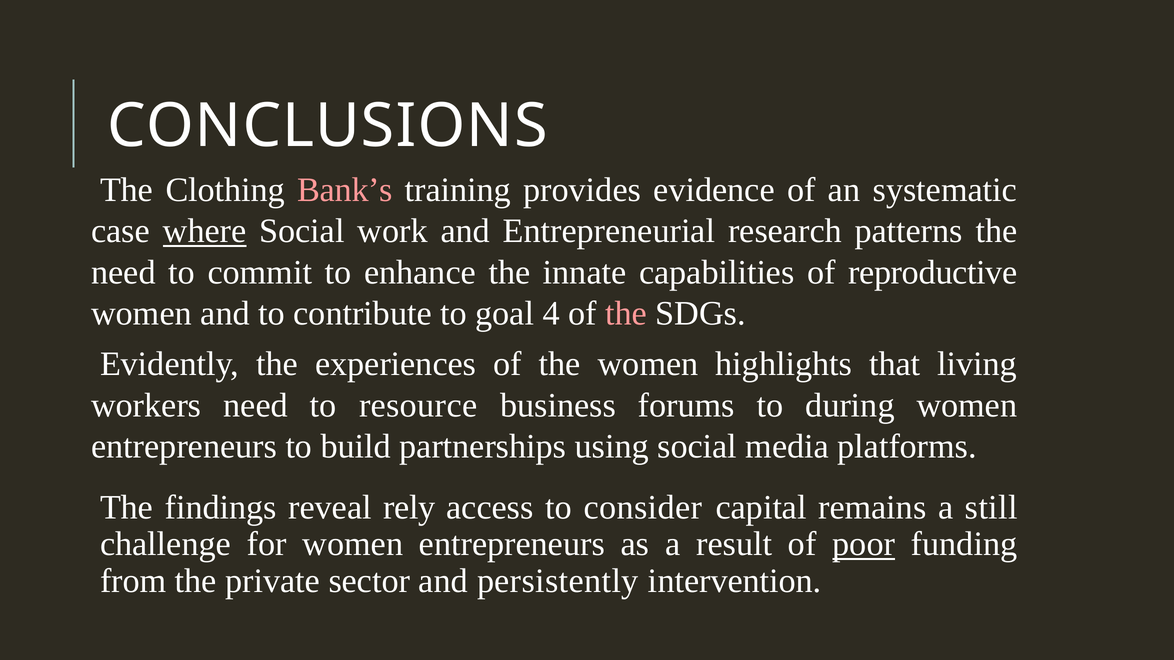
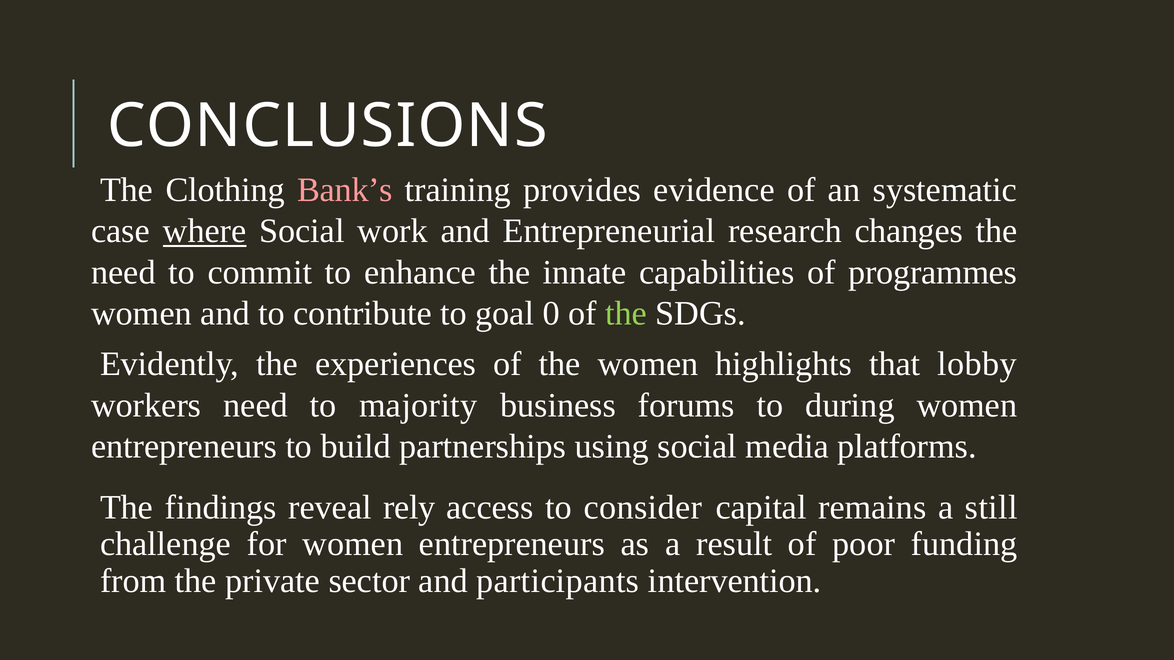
patterns: patterns -> changes (909, 231)
reproductive: reproductive -> programmes (933, 272)
4: 4 -> 0 (551, 313)
the colour: pink -> light green (626, 313)
living: living -> lobby (977, 364)
resource: resource -> majority (418, 405)
poor underline: present -> none (864, 544)
persistently: persistently -> participants (558, 581)
